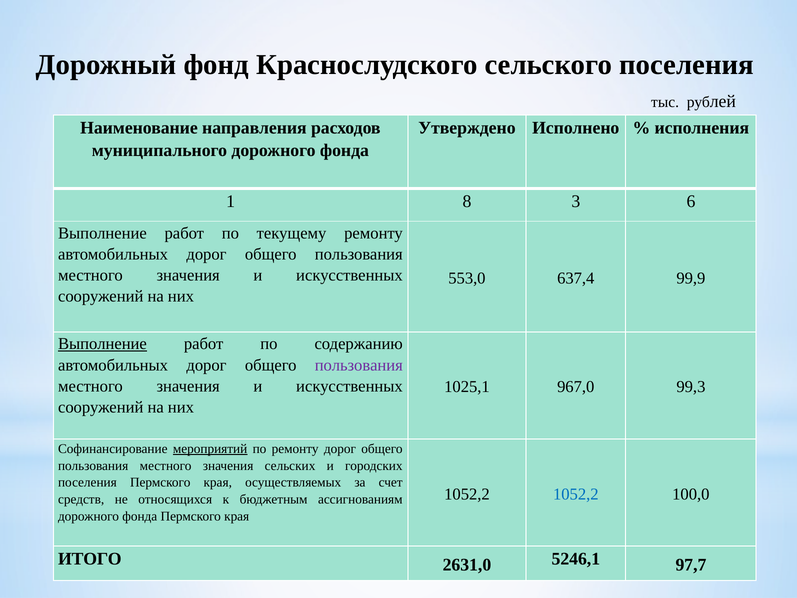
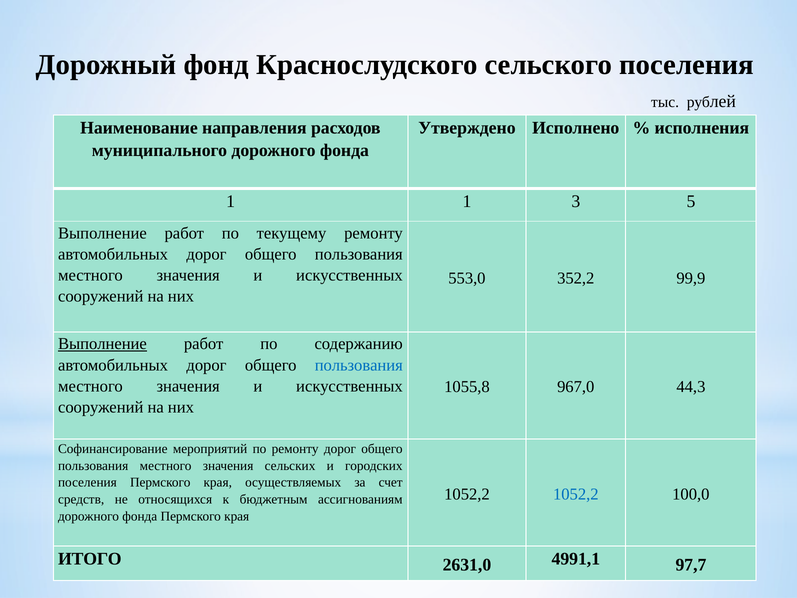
1 8: 8 -> 1 (467, 201)
6: 6 -> 5 (691, 201)
637,4: 637,4 -> 352,2 (576, 278)
пользования colour: purple -> blue (359, 365)
1025,1: 1025,1 -> 1055,8 (467, 387)
99,3: 99,3 -> 44,3 (691, 387)
мероприятий underline: present -> none (210, 448)
5246,1: 5246,1 -> 4991,1 (576, 559)
